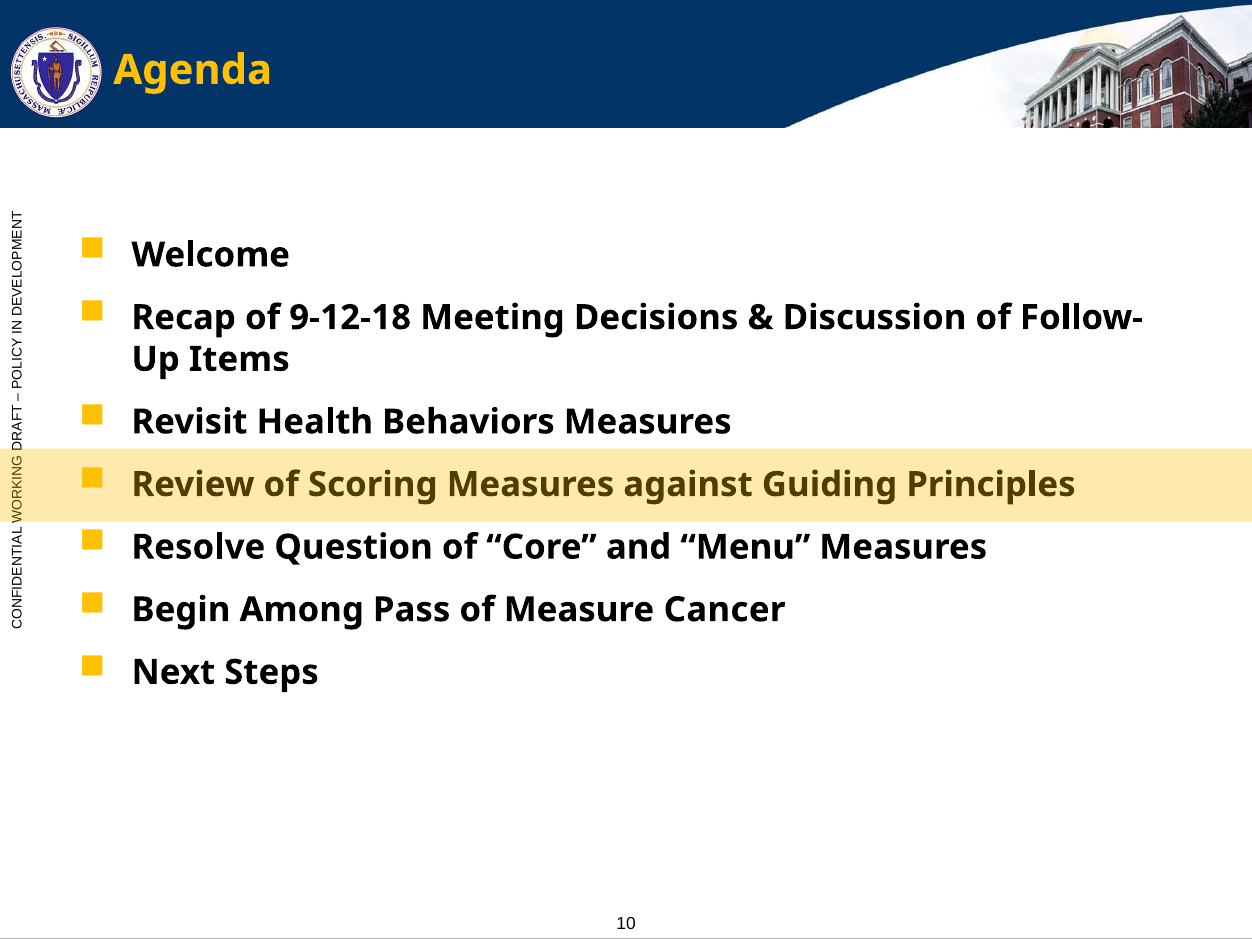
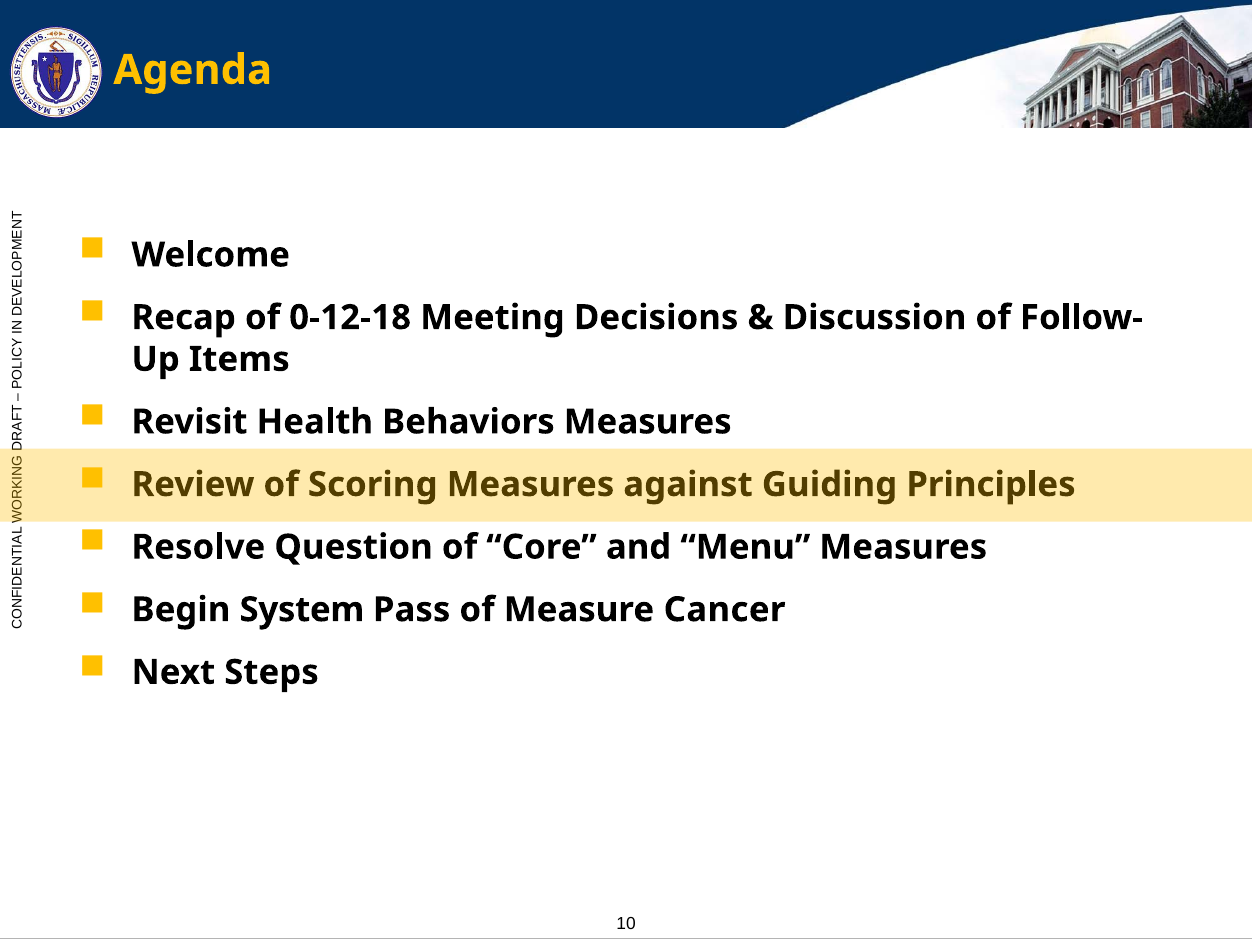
9-12-18: 9-12-18 -> 0-12-18 (350, 318)
Among: Among -> System (302, 610)
